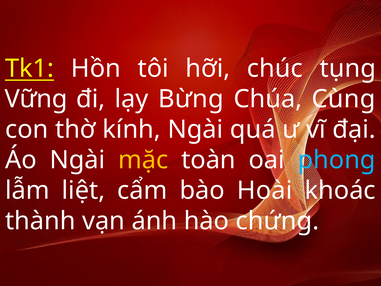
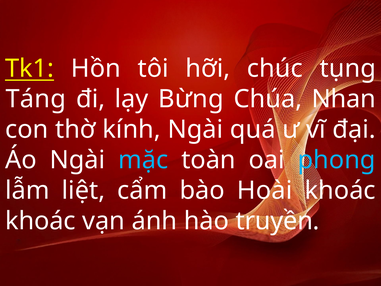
Vững: Vững -> Táng (36, 99)
Cùng: Cùng -> Nhan (344, 99)
mặc colour: yellow -> light blue (143, 160)
thành: thành -> khoác (40, 221)
chứng: chứng -> truyền (278, 221)
